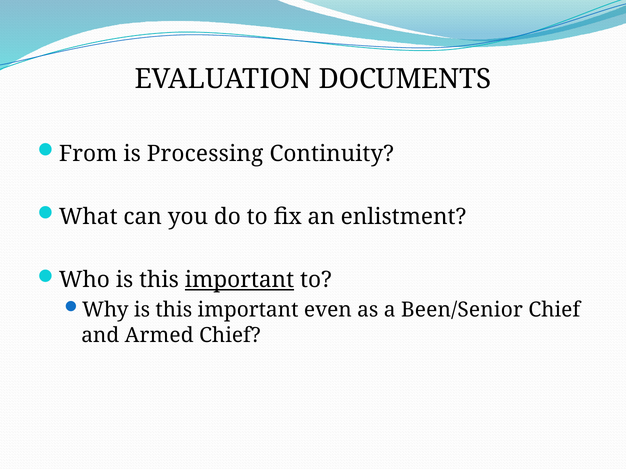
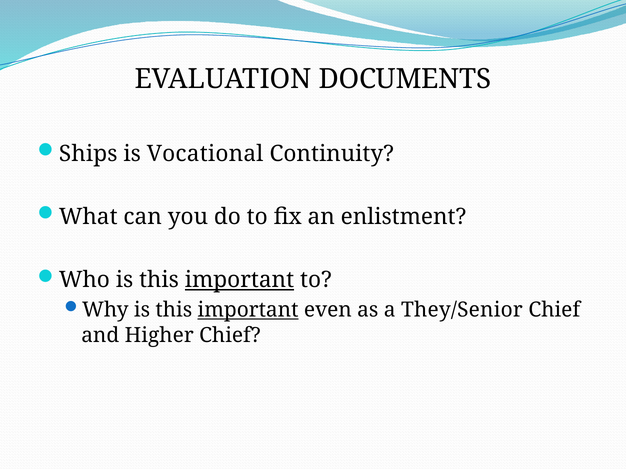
From: From -> Ships (88, 154)
Processing: Processing -> Vocational (205, 154)
important underline: none -> present (248, 310)
Been/Senior: Been/Senior -> They/Senior (462, 310)
Armed: Armed -> Higher (159, 335)
